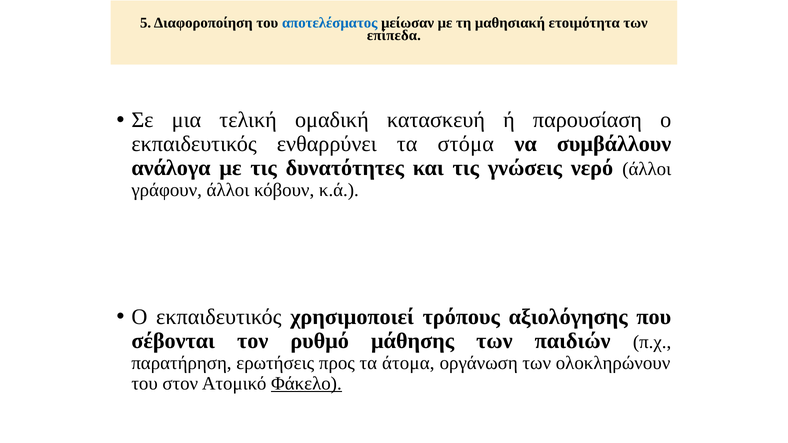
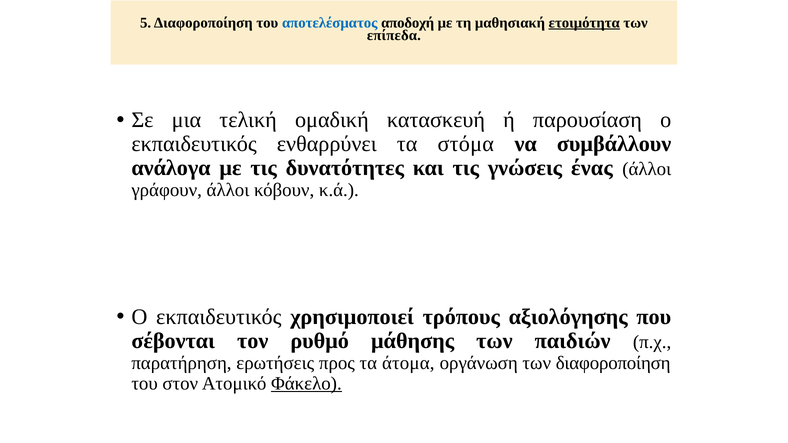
μείωσαν: μείωσαν -> αποδοχή (408, 23)
ετοιμότητα underline: none -> present (584, 23)
νερό: νερό -> ένας (592, 168)
των ολοκληρώνουν: ολοκληρώνουν -> διαφοροποίηση (613, 363)
